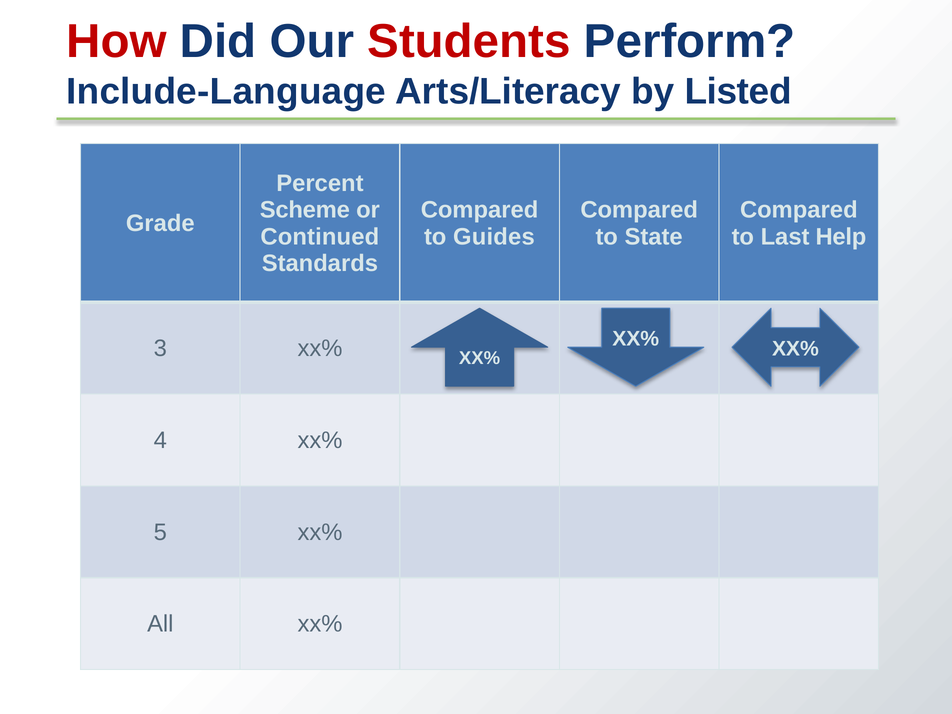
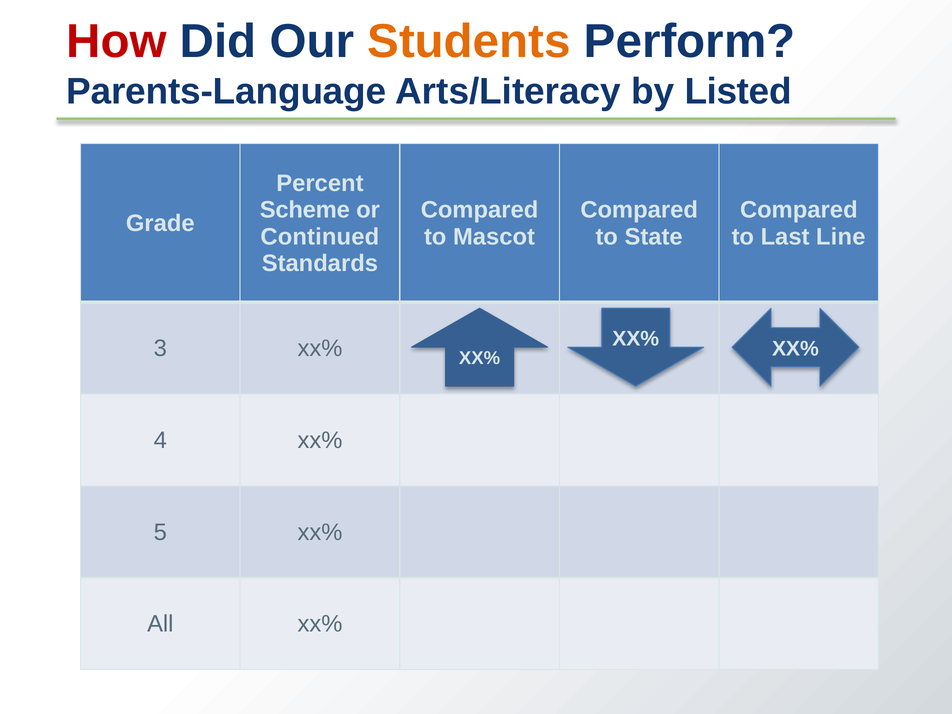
Students colour: red -> orange (469, 42)
Include-Language: Include-Language -> Parents-Language (226, 92)
Guides: Guides -> Mascot (494, 237)
Help: Help -> Line (841, 237)
